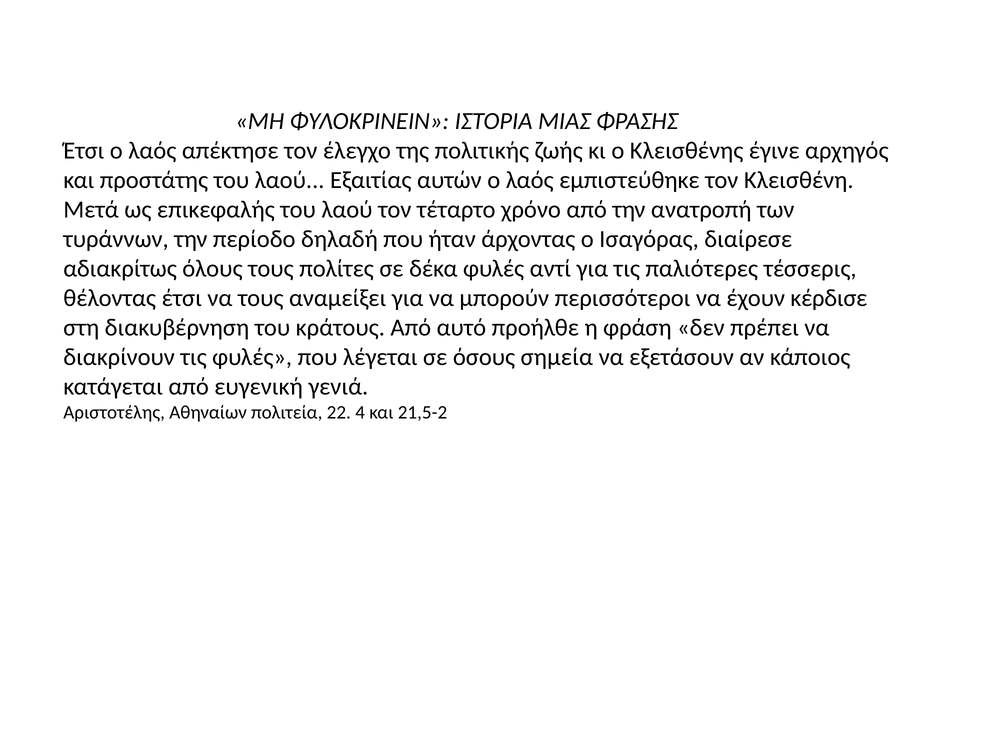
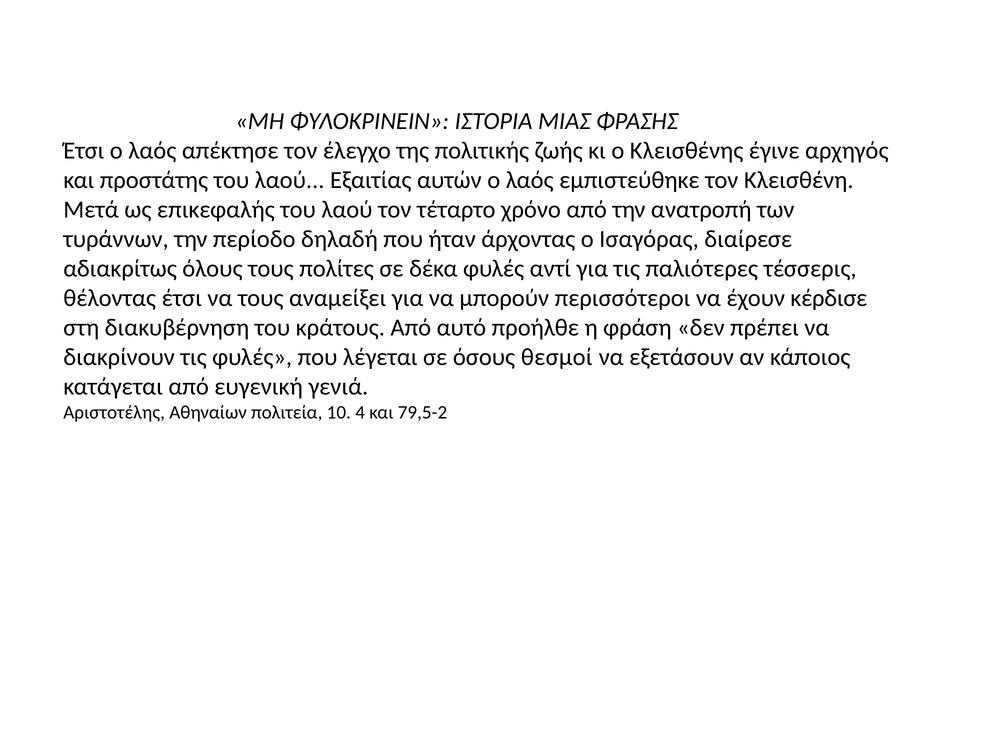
σημεία: σημεία -> θεσμοί (557, 357)
22: 22 -> 10 (339, 412)
21,5-2: 21,5-2 -> 79,5-2 (422, 412)
